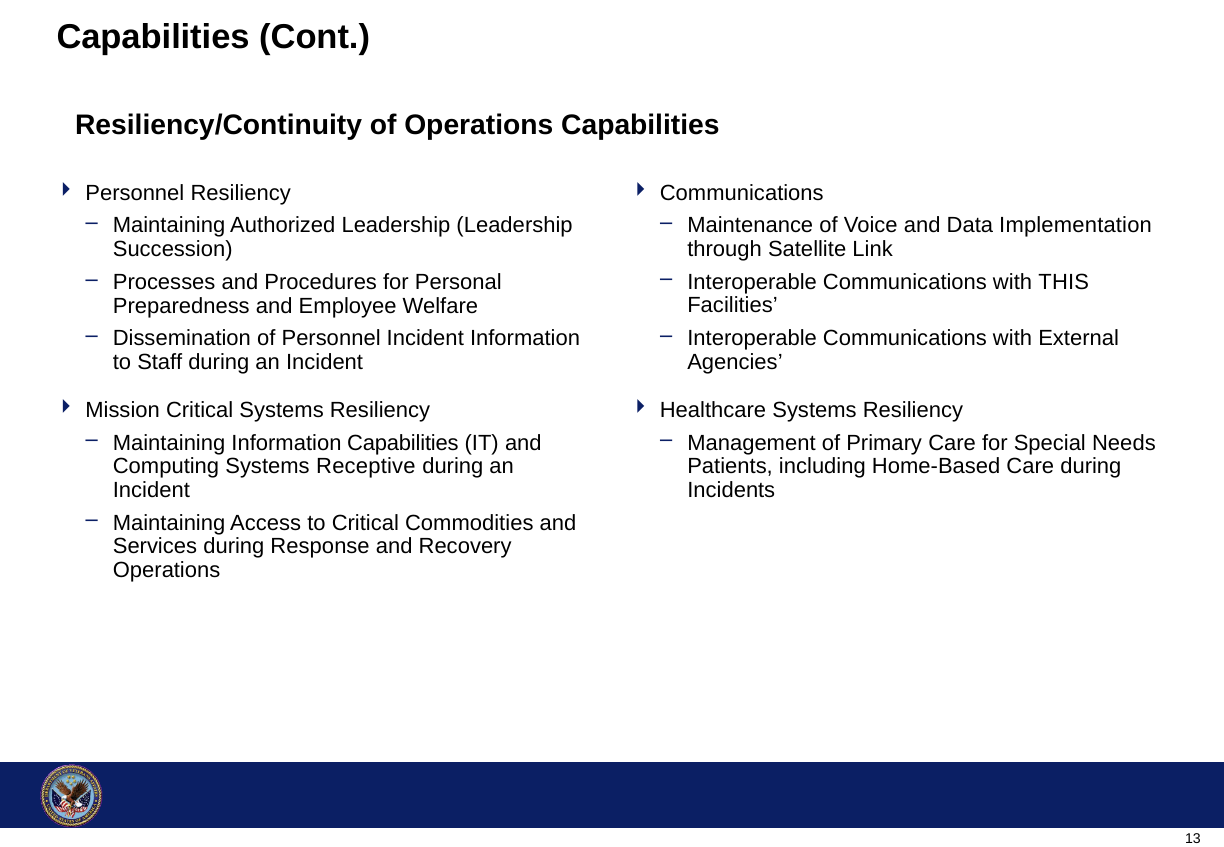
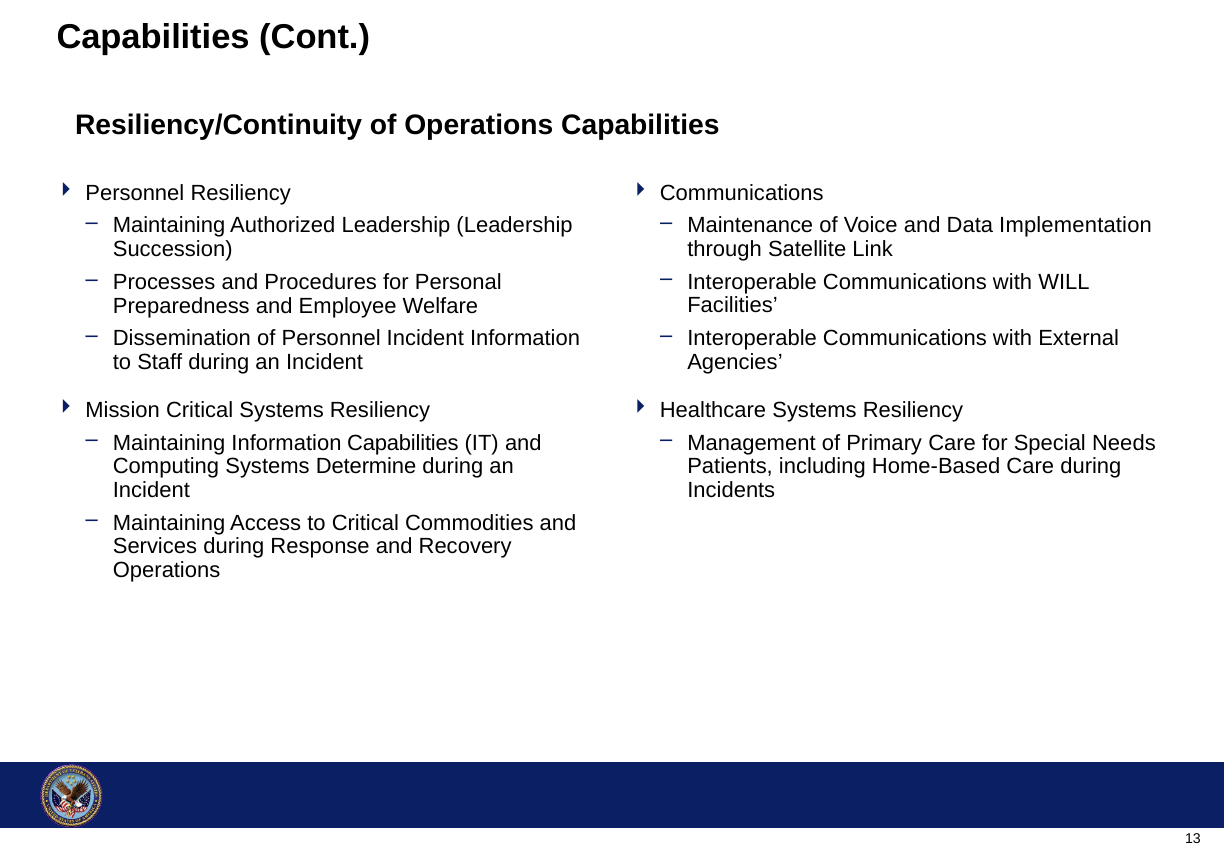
THIS: THIS -> WILL (1064, 282)
Receptive: Receptive -> Determine (366, 467)
